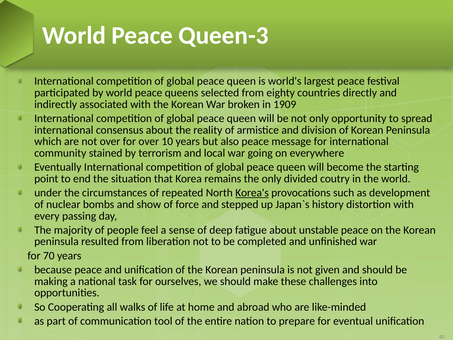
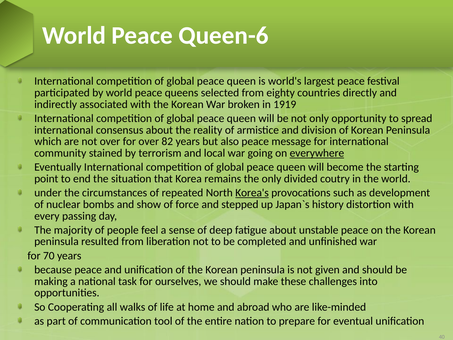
Queen-3: Queen-3 -> Queen-6 (223, 35)
1909: 1909 -> 1919 (285, 104)
10: 10 -> 82 (167, 141)
everywhere underline: none -> present (317, 153)
